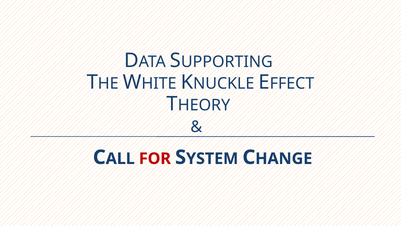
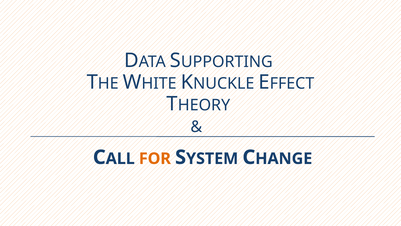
FOR colour: red -> orange (155, 158)
